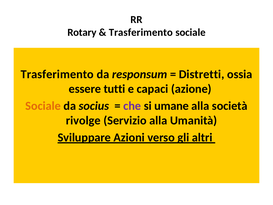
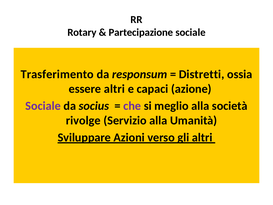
Trasferimento: Trasferimento -> Partecipazione (141, 32)
essere tutti: tutti -> altri (114, 89)
Sociale colour: orange -> purple (43, 106)
umane: umane -> meglio (171, 106)
